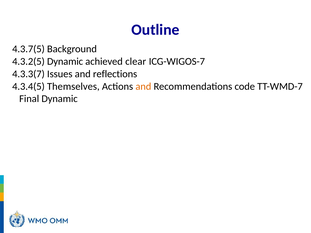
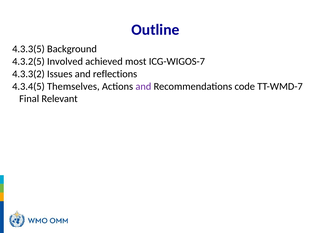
4.3.7(5: 4.3.7(5 -> 4.3.3(5 (28, 49)
4.3.2(5 Dynamic: Dynamic -> Involved (65, 62)
clear: clear -> most (136, 62)
4.3.3(7: 4.3.3(7 -> 4.3.3(2 (28, 74)
and colour: orange -> purple (143, 86)
Final Dynamic: Dynamic -> Relevant (60, 99)
